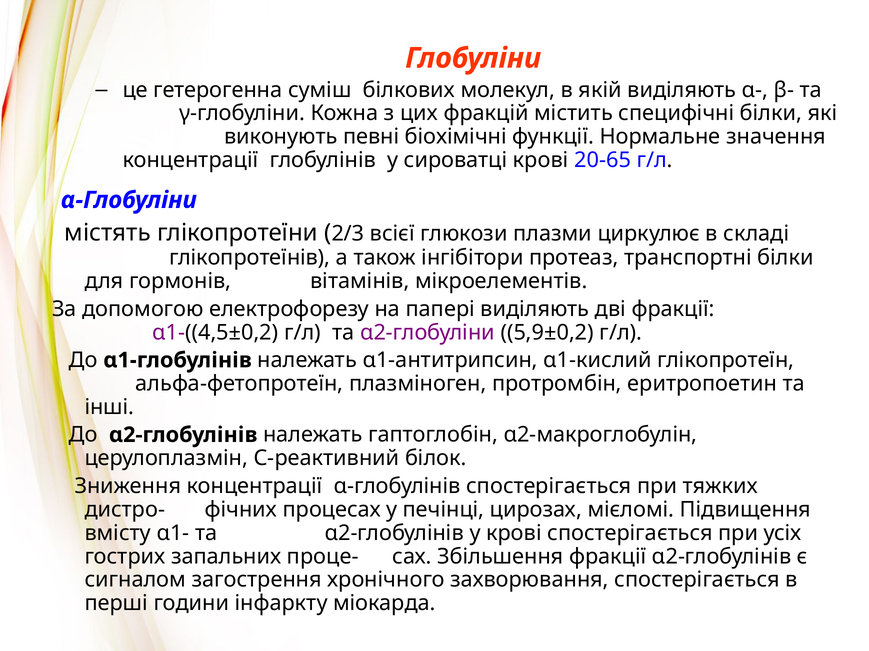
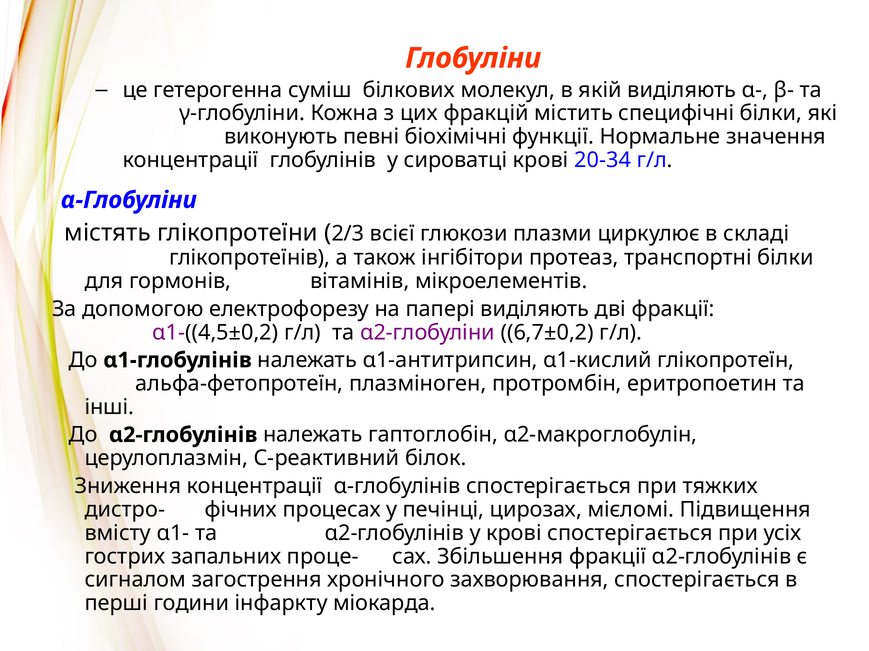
20-65: 20-65 -> 20-34 (603, 160)
5,9±0,2: 5,9±0,2 -> 6,7±0,2 (547, 333)
